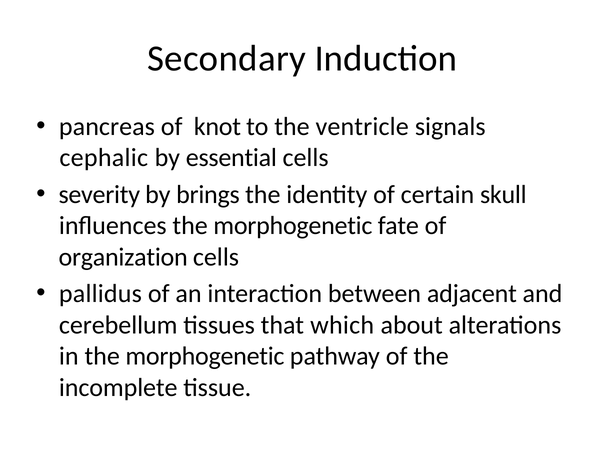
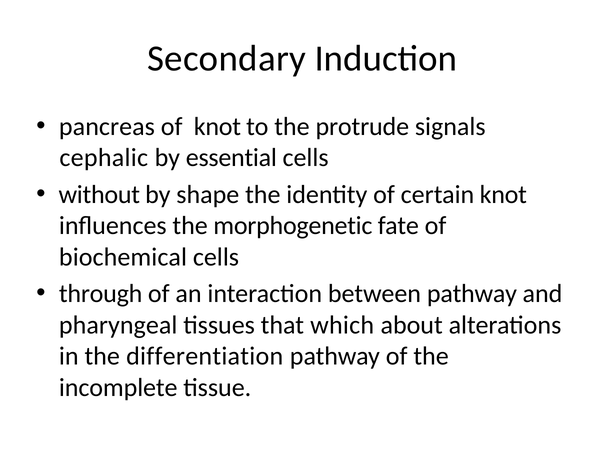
ventricle: ventricle -> protrude (362, 126)
severity: severity -> without (99, 194)
brings: brings -> shape (208, 194)
certain skull: skull -> knot (503, 194)
organization: organization -> biochemical (123, 257)
pallidus: pallidus -> through (101, 293)
between adjacent: adjacent -> pathway (472, 293)
cerebellum: cerebellum -> pharyngeal (118, 325)
in the morphogenetic: morphogenetic -> differentiation (205, 356)
